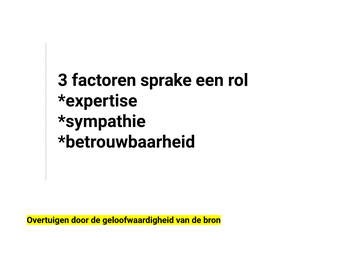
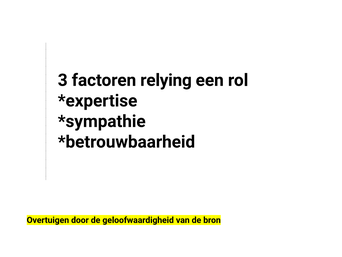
sprake: sprake -> relying (166, 80)
